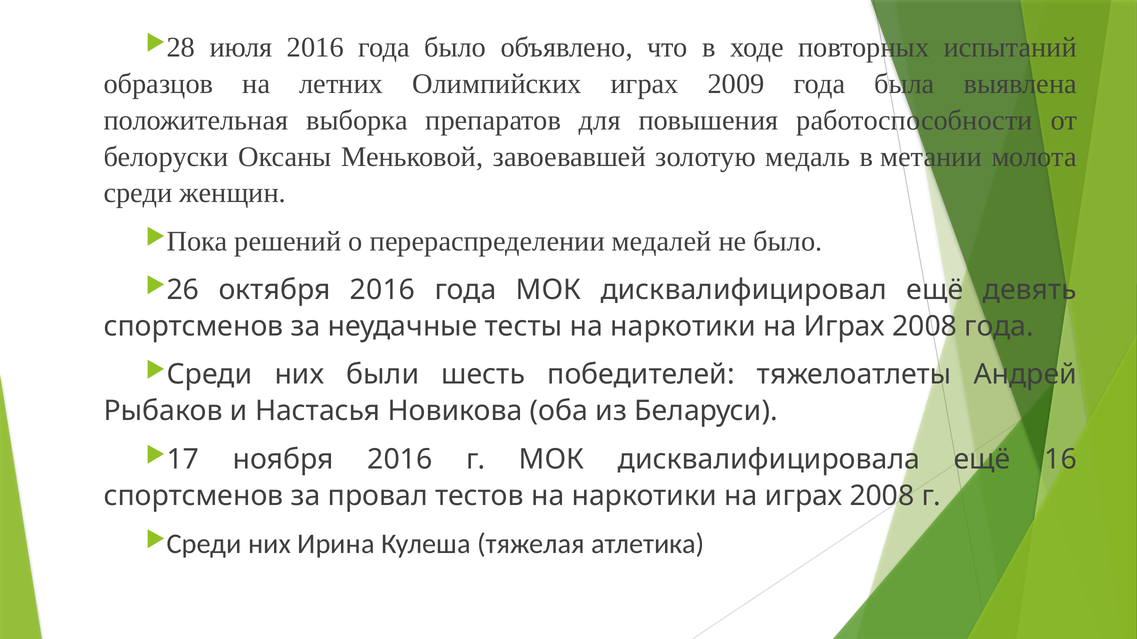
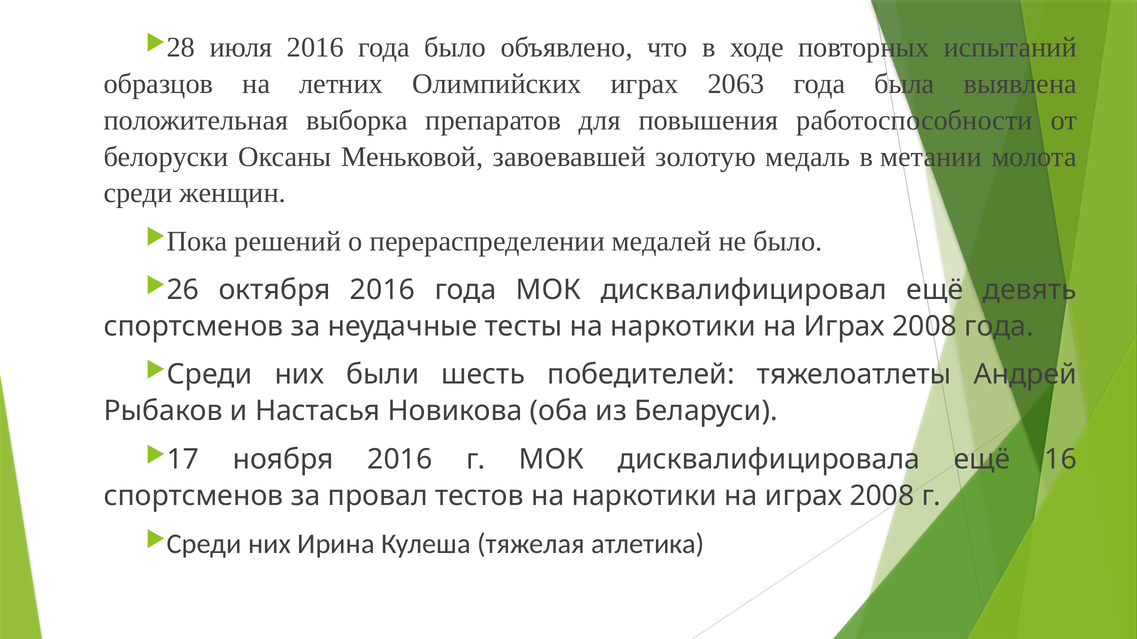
2009: 2009 -> 2063 (736, 84)
